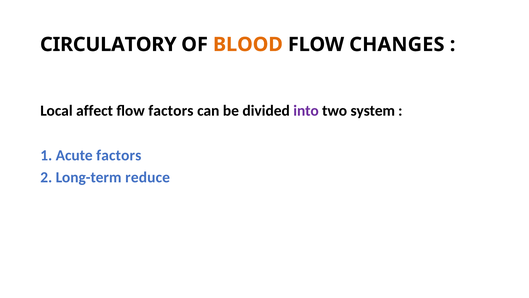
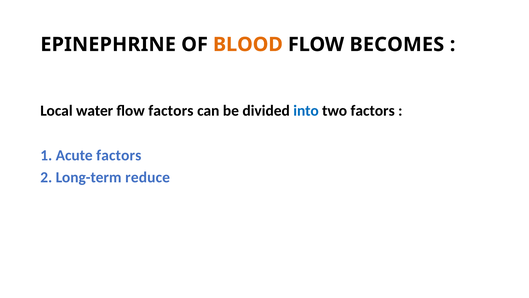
CIRCULATORY: CIRCULATORY -> EPINEPHRINE (108, 44)
CHANGES: CHANGES -> BECOMES (397, 44)
affect: affect -> water (95, 111)
into colour: purple -> blue (306, 111)
two system: system -> factors (373, 111)
